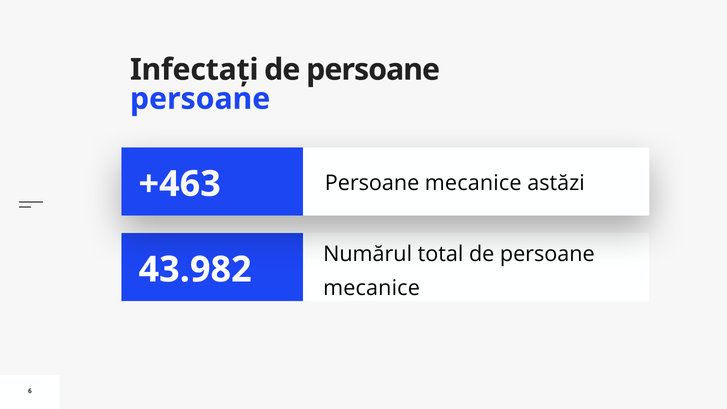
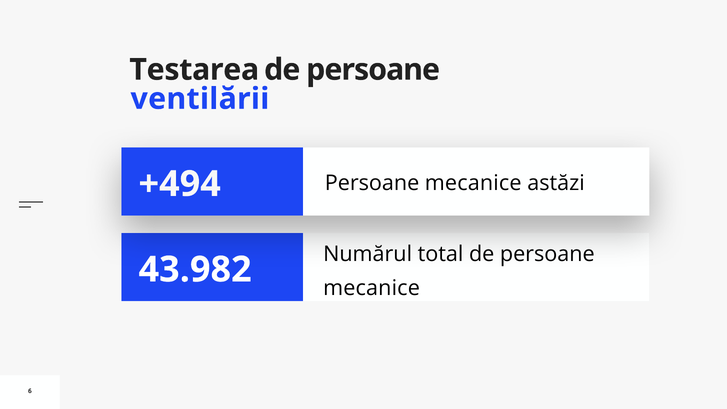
Infectați: Infectați -> Testarea (194, 70)
persoane: persoane -> ventilării (200, 99)
+463: +463 -> +494 (180, 184)
